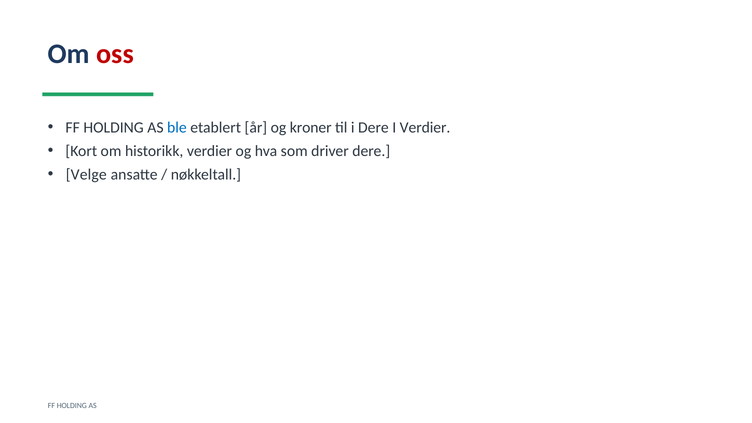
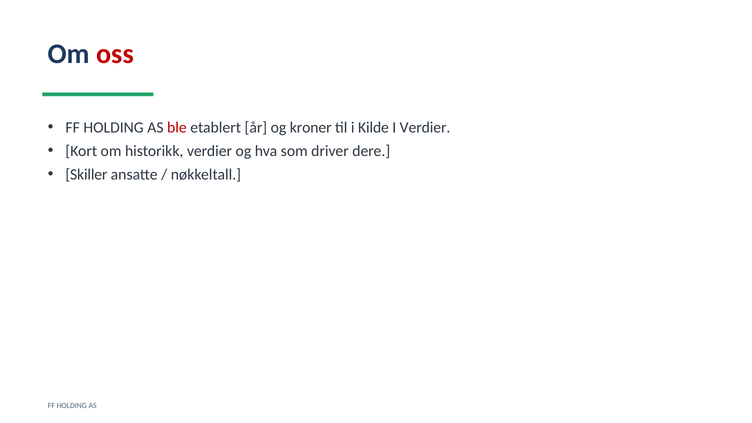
ble colour: blue -> red (177, 127)
i Dere: Dere -> Kilde (373, 127)
Velge: Velge -> Skiller (86, 174)
